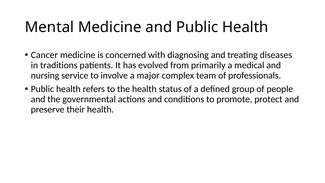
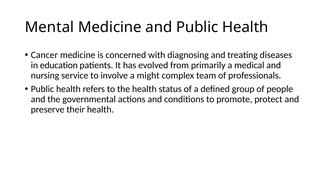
traditions: traditions -> education (59, 65)
major: major -> might (148, 75)
